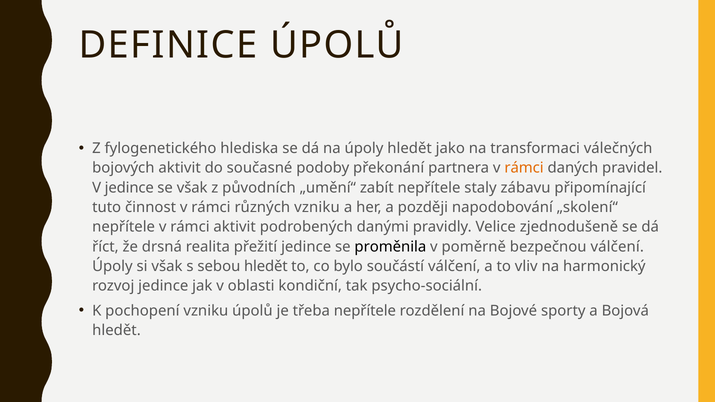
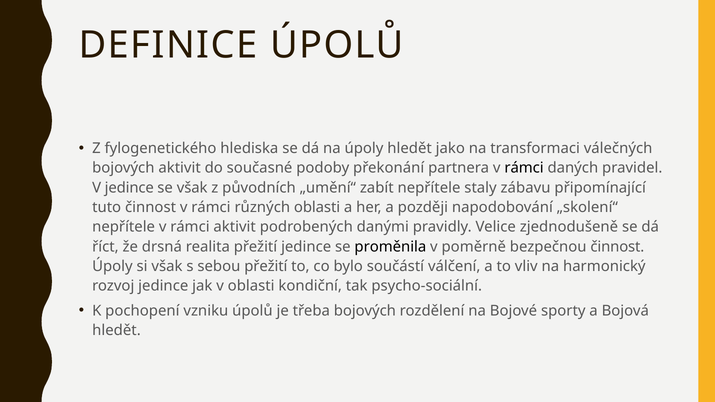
rámci colour: orange -> black (524, 168)
různých vzniku: vzniku -> oblasti (317, 207)
bezpečnou válčení: válčení -> činnost (617, 247)
sebou hledět: hledět -> přežití (266, 266)
třeba nepřítele: nepřítele -> bojových (365, 311)
